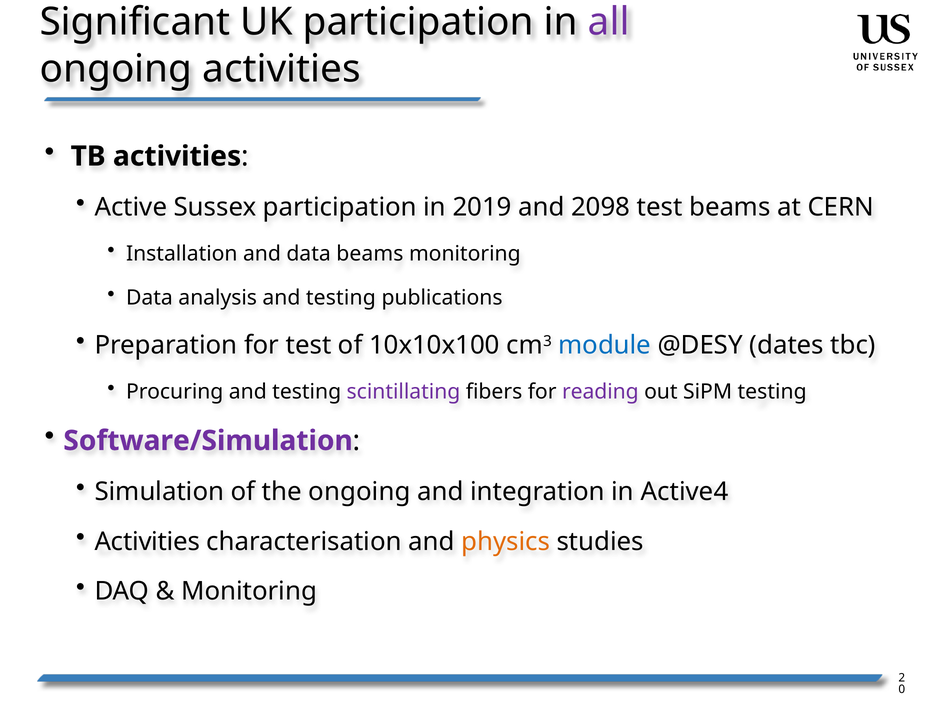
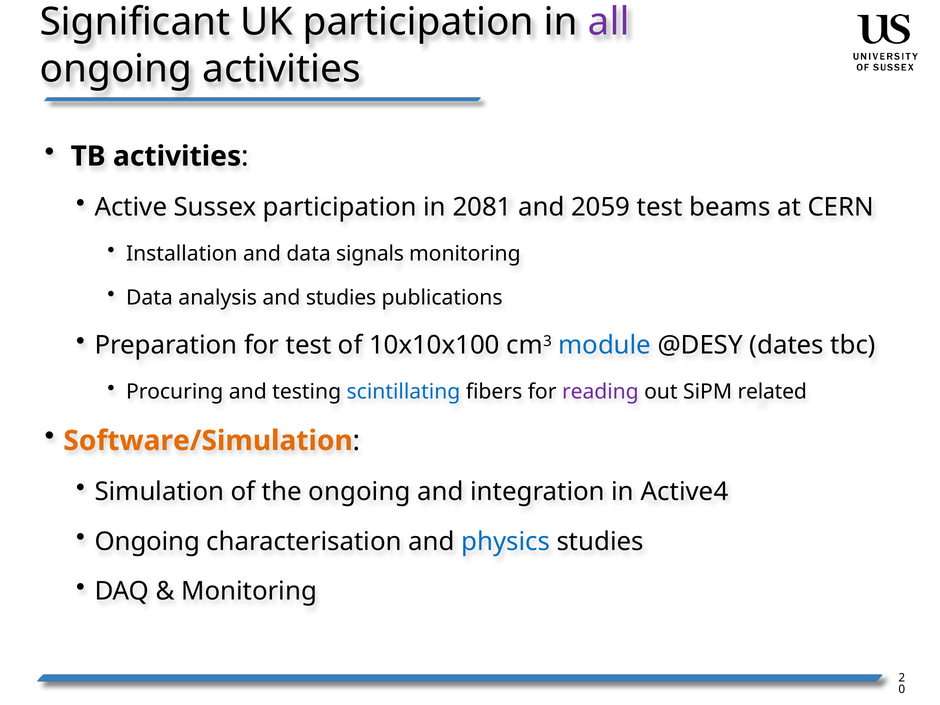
2019: 2019 -> 2081 (482, 207)
2098: 2098 -> 2059 (601, 207)
data beams: beams -> signals (370, 254)
analysis and testing: testing -> studies (341, 298)
scintillating colour: purple -> blue (403, 392)
SiPM testing: testing -> related (772, 392)
Software/Simulation colour: purple -> orange (208, 441)
Activities: Activities -> Ongoing (147, 542)
physics colour: orange -> blue (506, 542)
